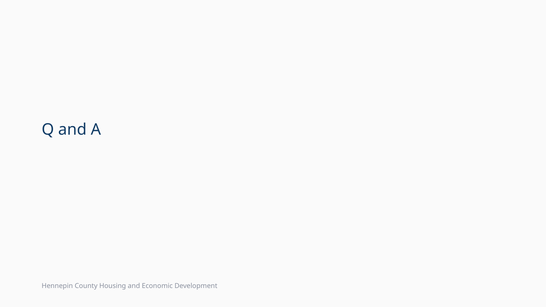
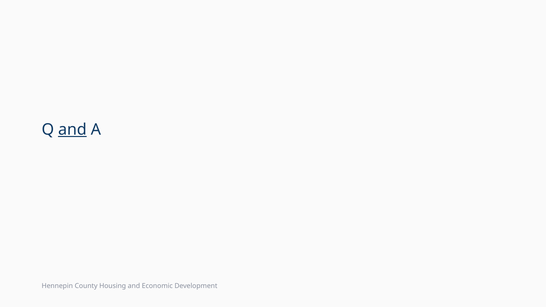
and underline: none -> present (72, 130)
